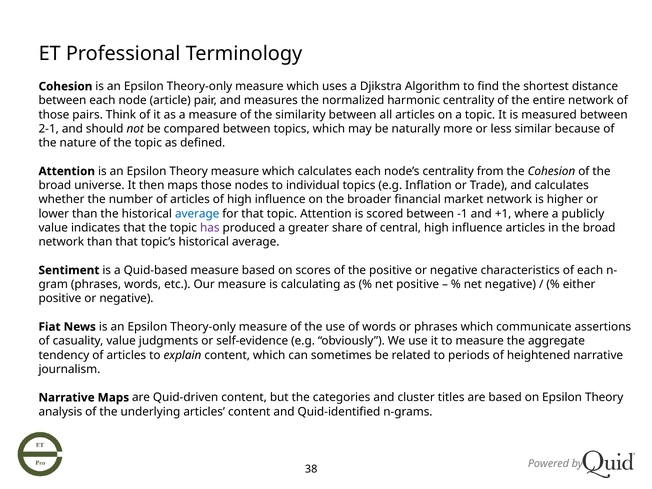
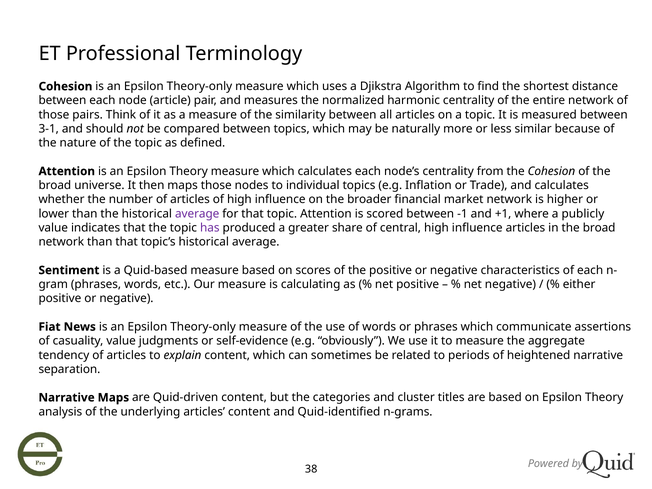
2-1: 2-1 -> 3-1 (49, 129)
average colour: blue -> purple (197, 214)
journalism: journalism -> separation (69, 369)
